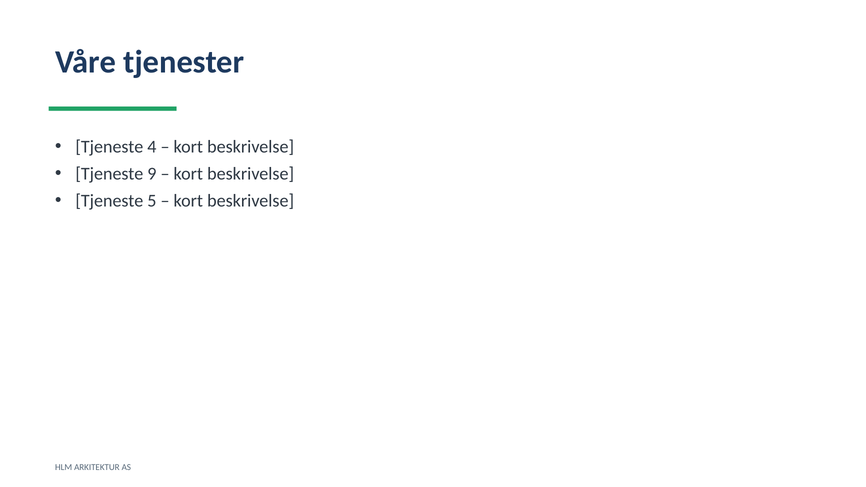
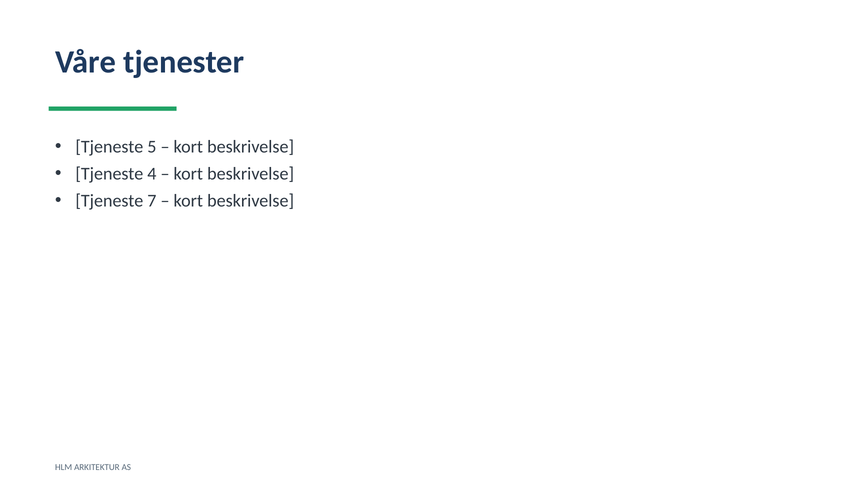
4: 4 -> 5 (152, 147)
9: 9 -> 4 (152, 174)
5: 5 -> 7 (152, 201)
